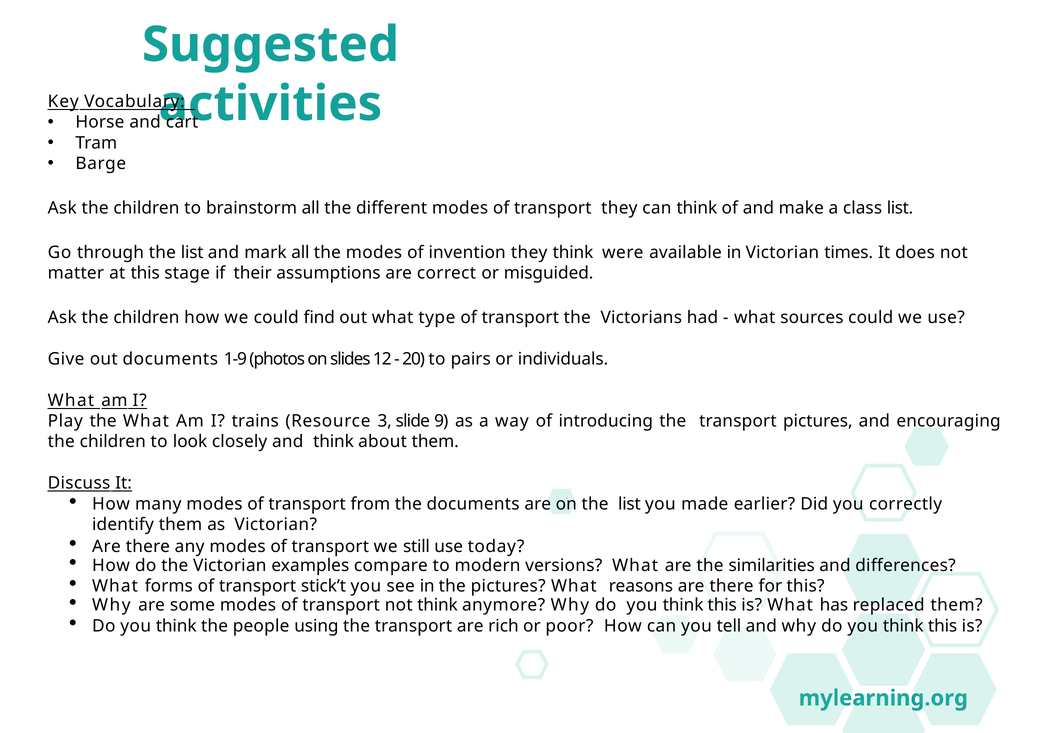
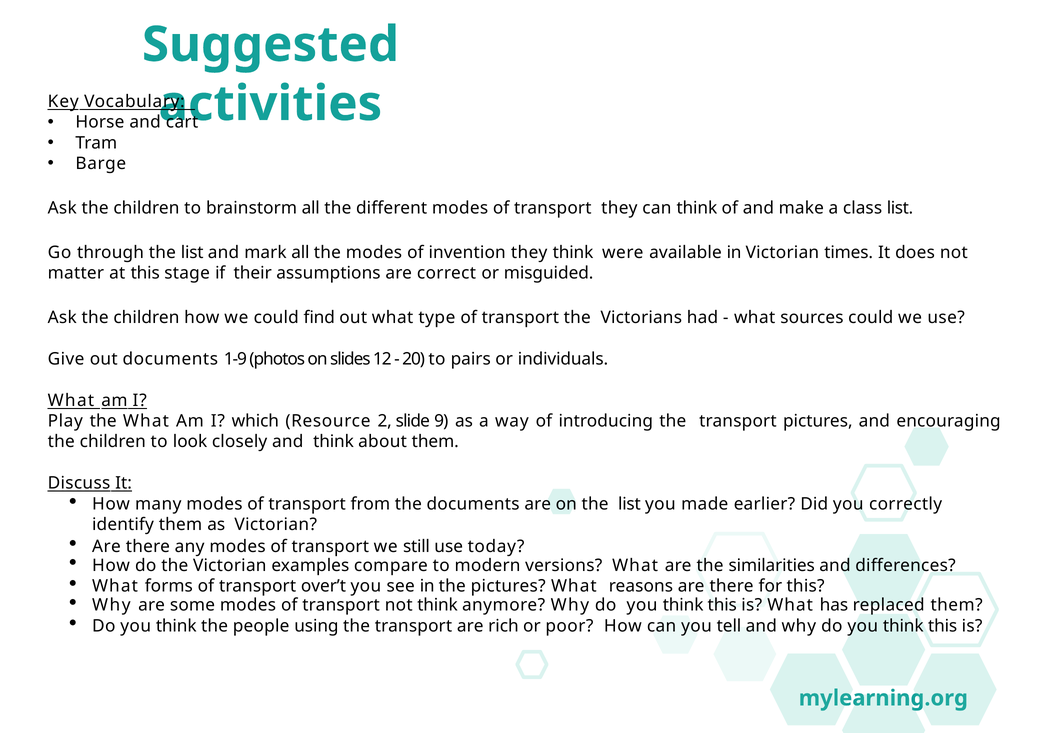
trains: trains -> which (255, 421)
3: 3 -> 2 (385, 421)
stick’t: stick’t -> over’t (323, 586)
